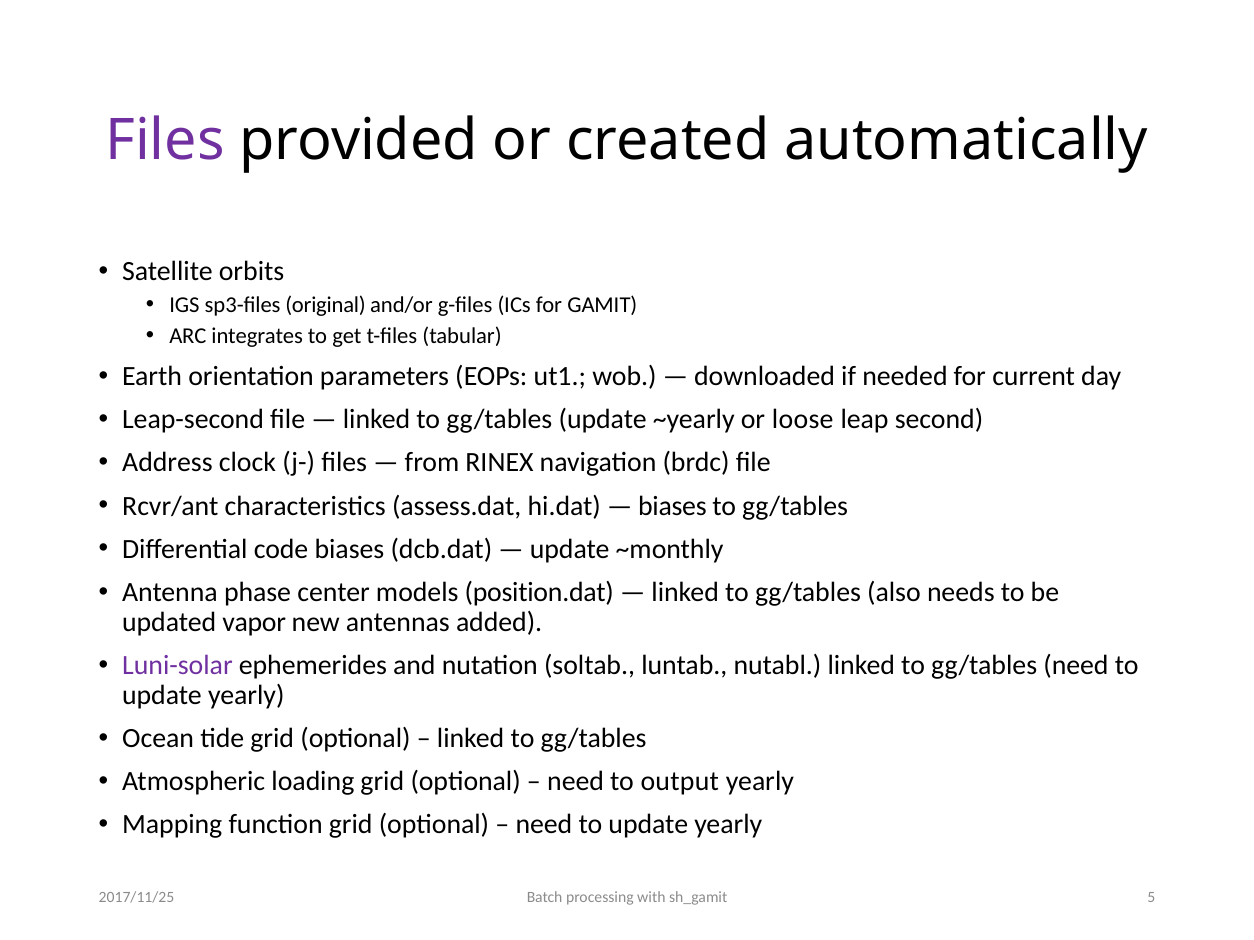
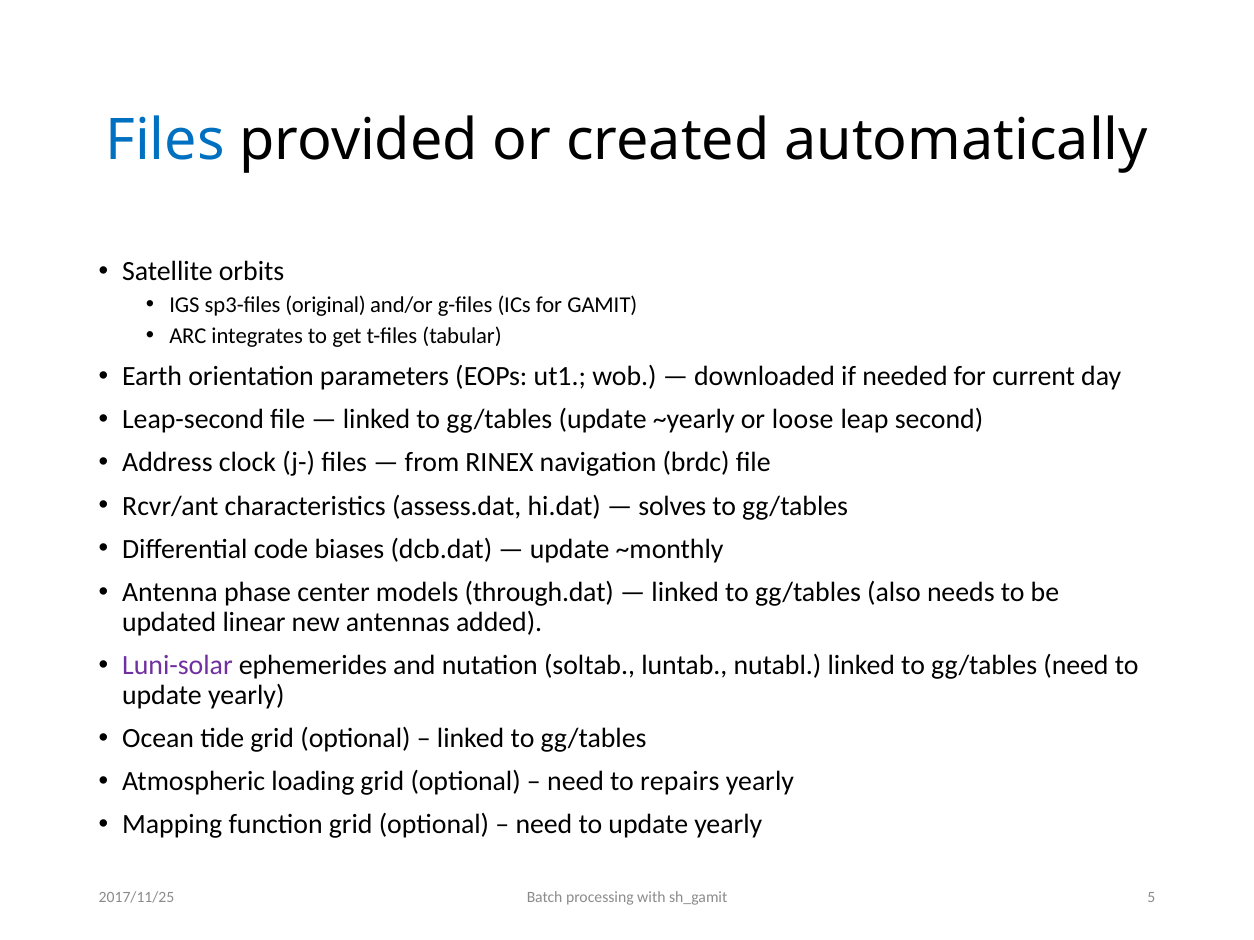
Files colour: purple -> blue (165, 141)
biases: biases -> solves (672, 506)
position.dat: position.dat -> through.dat (539, 592)
vapor: vapor -> linear (254, 622)
output: output -> repairs (680, 782)
